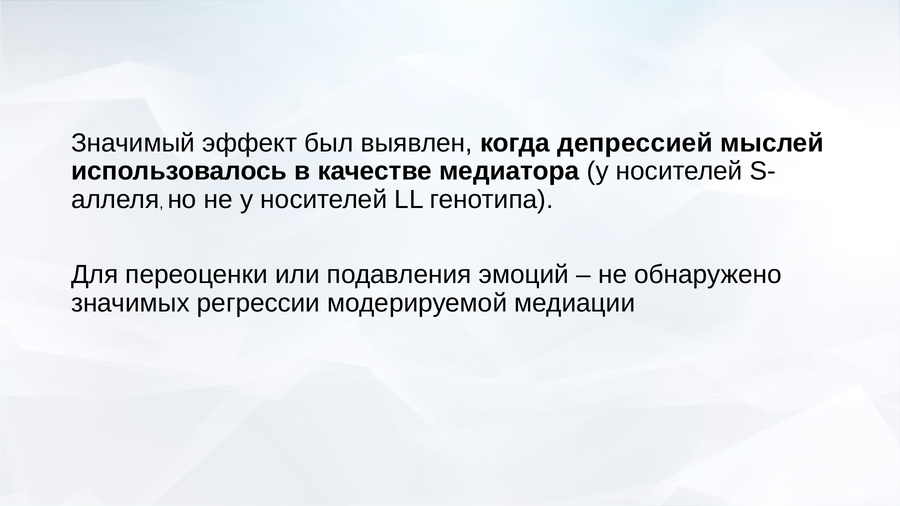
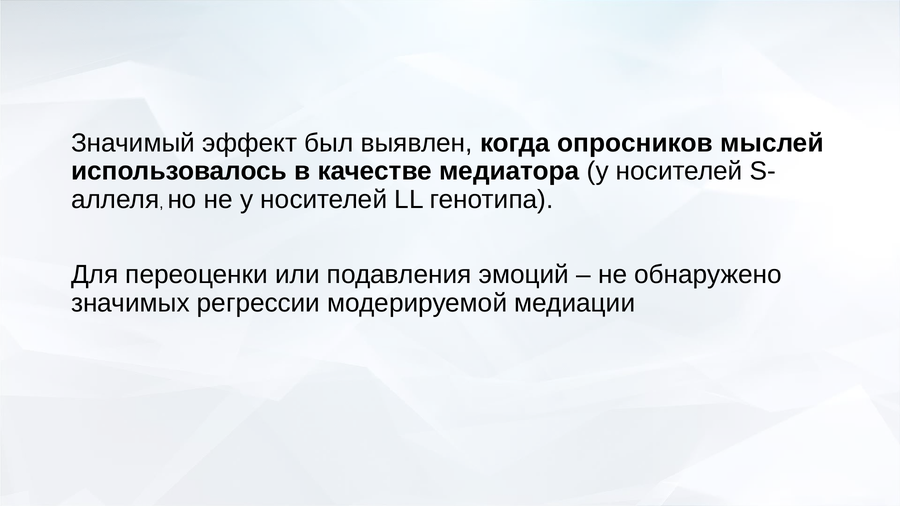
депрессией: депрессией -> опросников (635, 143)
